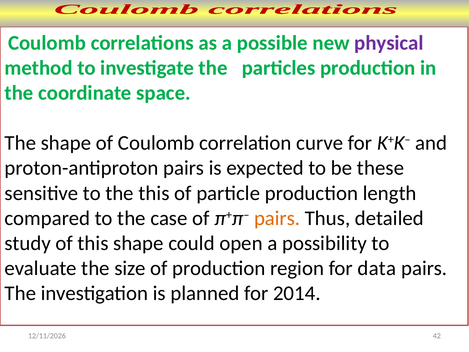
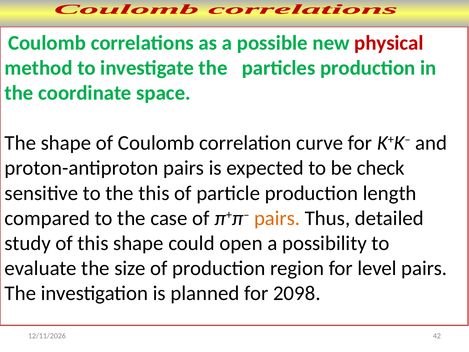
physical colour: purple -> red (389, 43)
these: these -> check (381, 168)
data: data -> level (377, 268)
2014: 2014 -> 2098 (297, 293)
